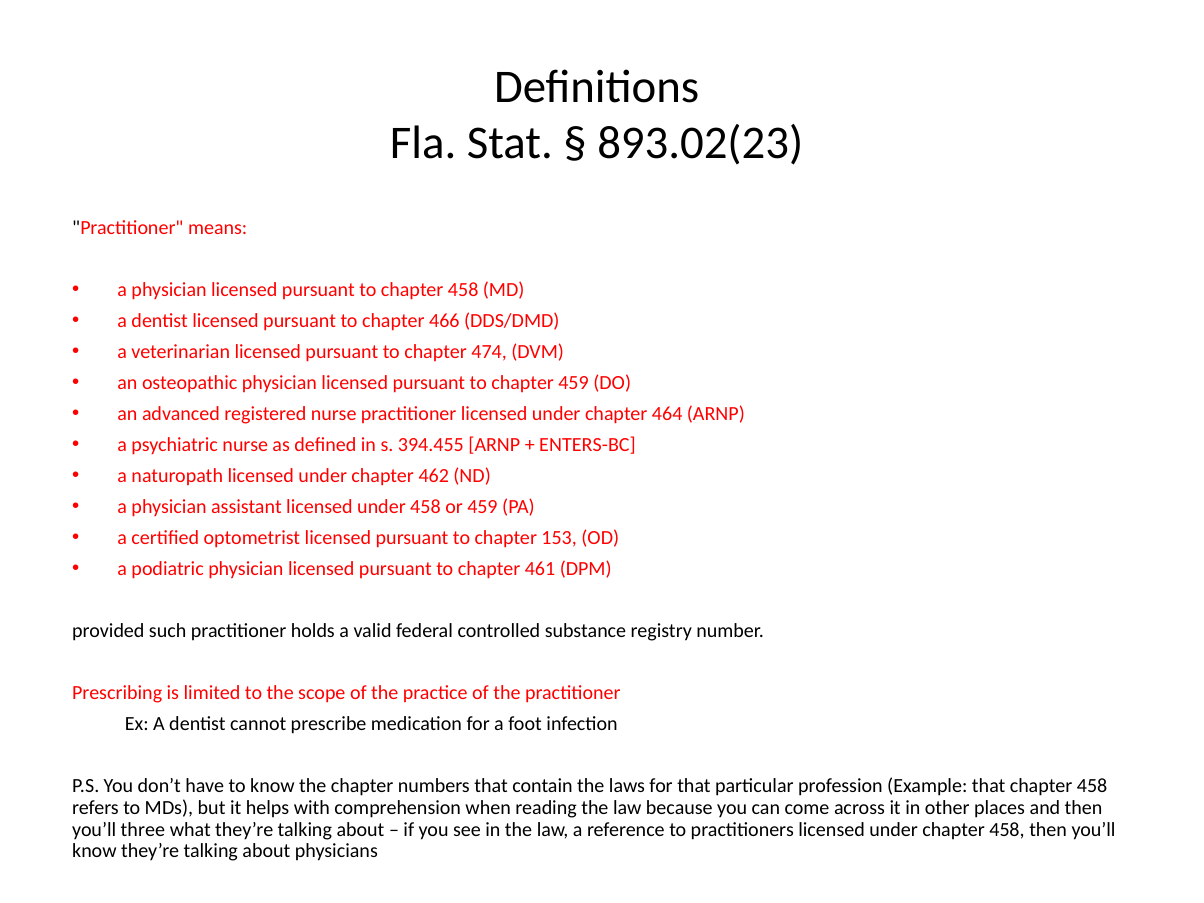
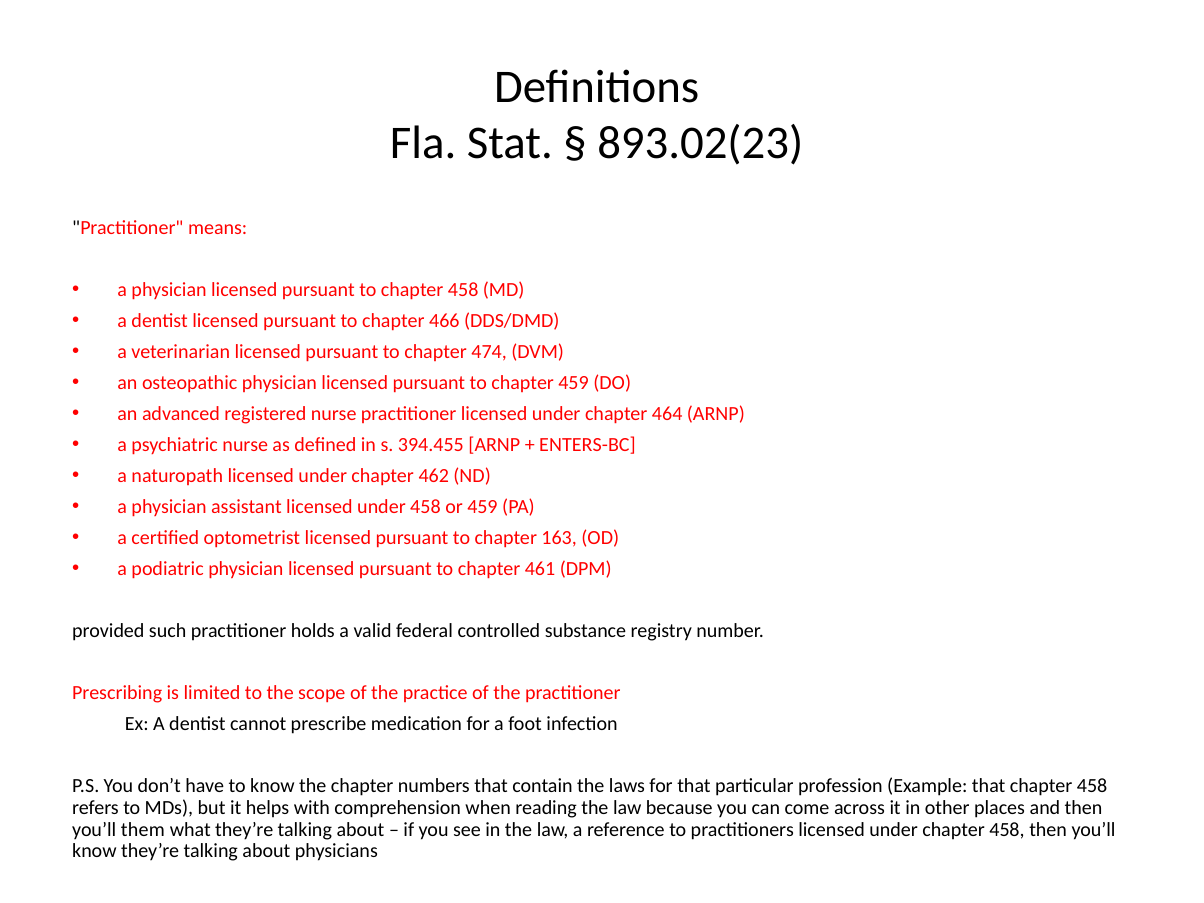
153: 153 -> 163 (559, 538)
three: three -> them (143, 830)
